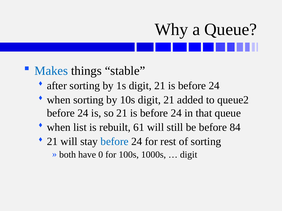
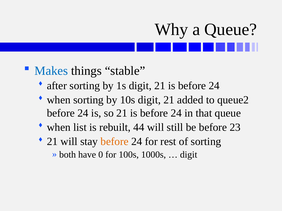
61: 61 -> 44 (139, 128)
84: 84 -> 23 (235, 128)
before colour: blue -> orange (115, 142)
